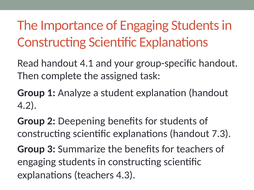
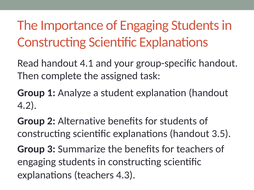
Deepening: Deepening -> Alternative (82, 121)
7.3: 7.3 -> 3.5 (221, 134)
